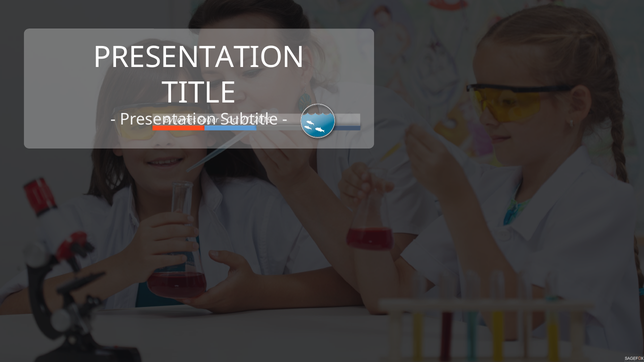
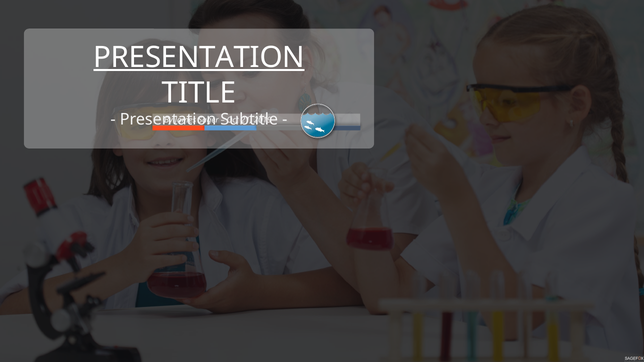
PRESENTATION underline: none -> present (199, 57)
